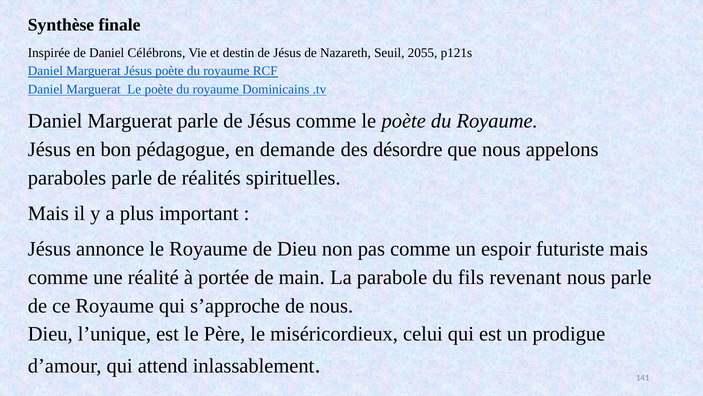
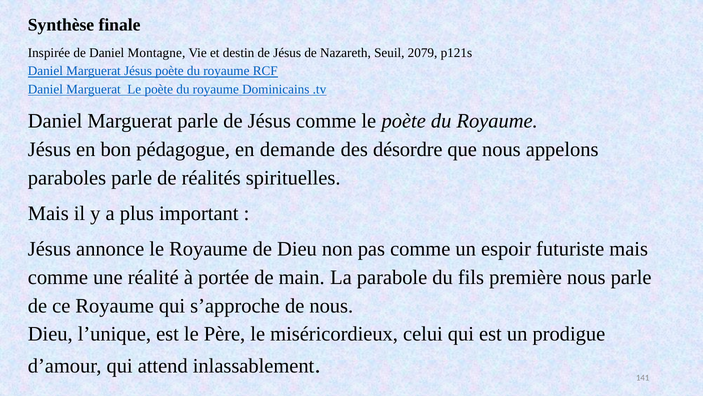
Célébrons: Célébrons -> Montagne (156, 53)
2055: 2055 -> 2079 (423, 53)
revenant: revenant -> première (525, 277)
